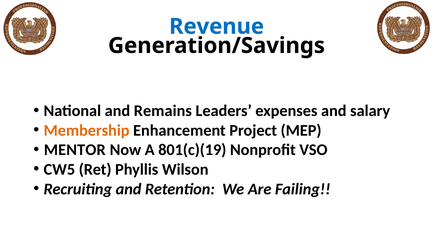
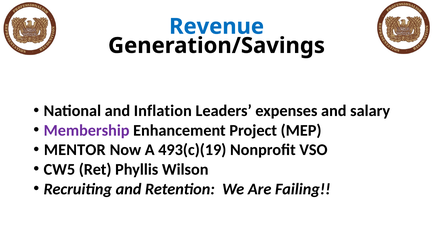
Remains: Remains -> Inflation (163, 111)
Membership colour: orange -> purple (87, 130)
801(c)(19: 801(c)(19 -> 493(c)(19 (192, 150)
